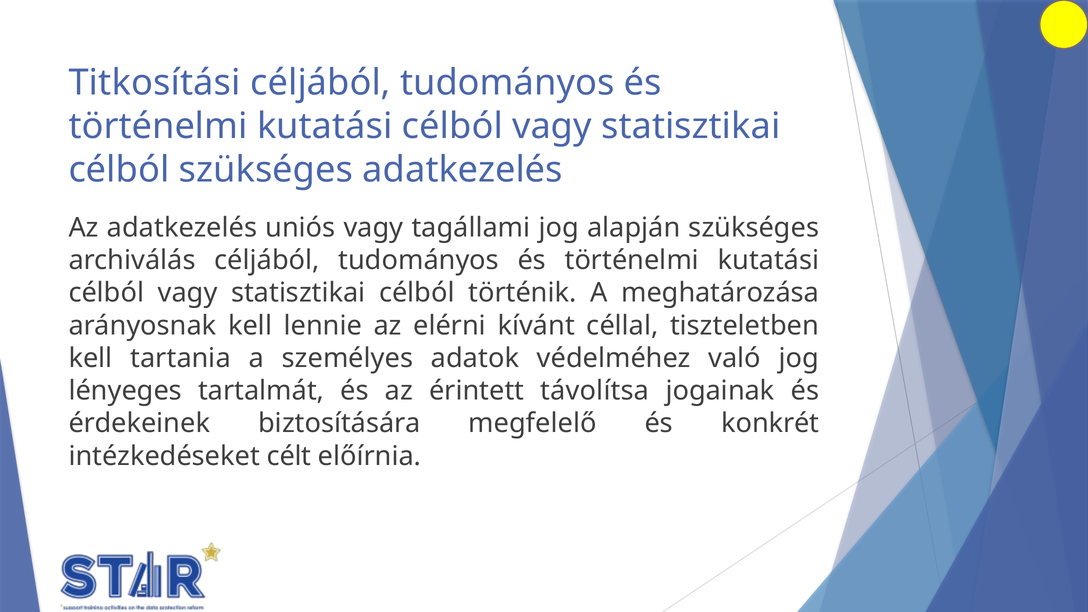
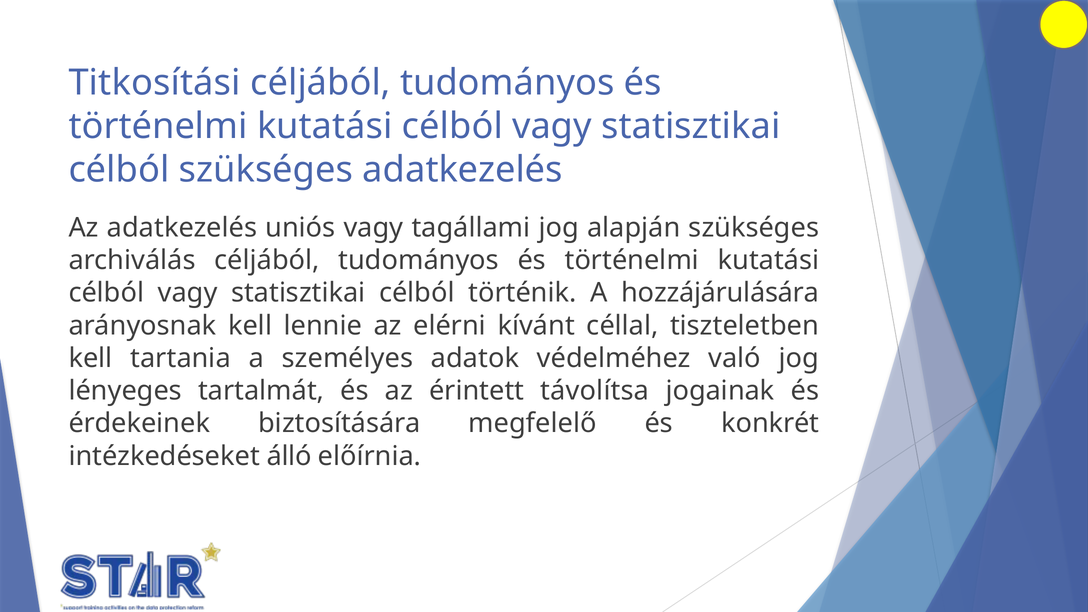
meghatározása: meghatározása -> hozzájárulására (720, 293)
célt: célt -> álló (289, 456)
